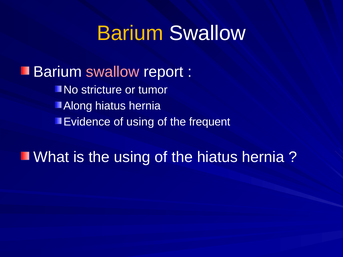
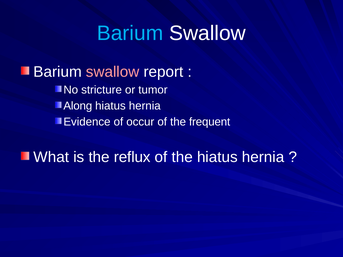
Barium colour: yellow -> light blue (130, 33)
of using: using -> occur (140, 122)
the using: using -> reflux (132, 157)
